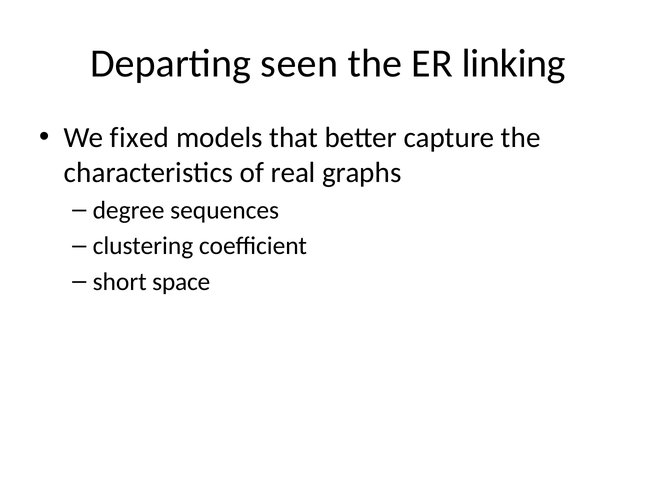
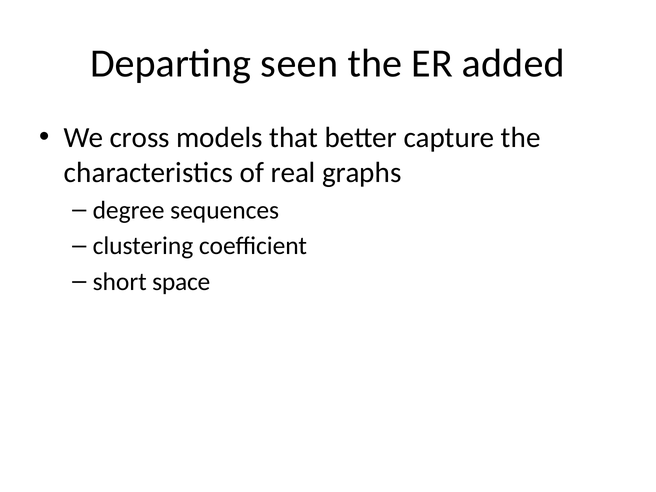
linking: linking -> added (513, 64)
fixed: fixed -> cross (140, 138)
